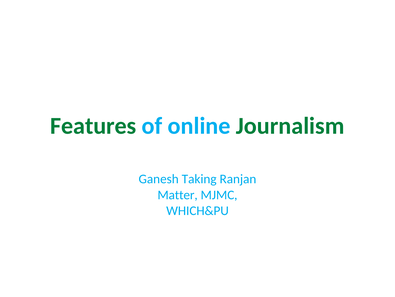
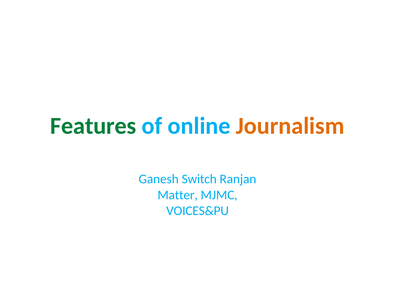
Journalism colour: green -> orange (290, 125)
Taking: Taking -> Switch (199, 179)
WHICH&PU: WHICH&PU -> VOICES&PU (198, 210)
